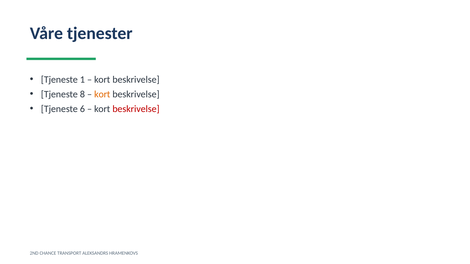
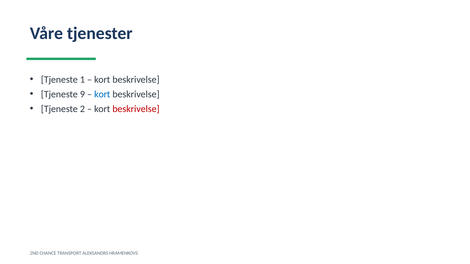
8: 8 -> 9 (82, 94)
kort colour: orange -> blue (102, 94)
6: 6 -> 2 (82, 109)
